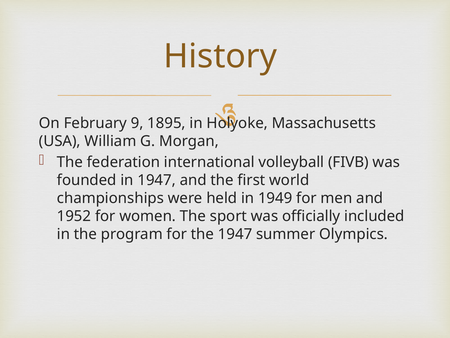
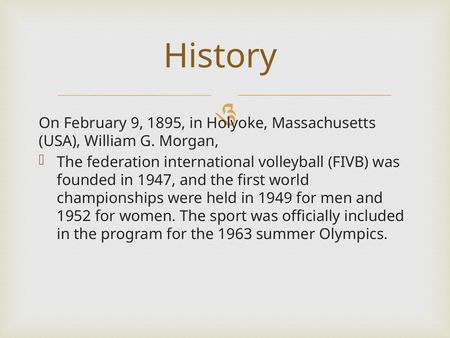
the 1947: 1947 -> 1963 (235, 234)
